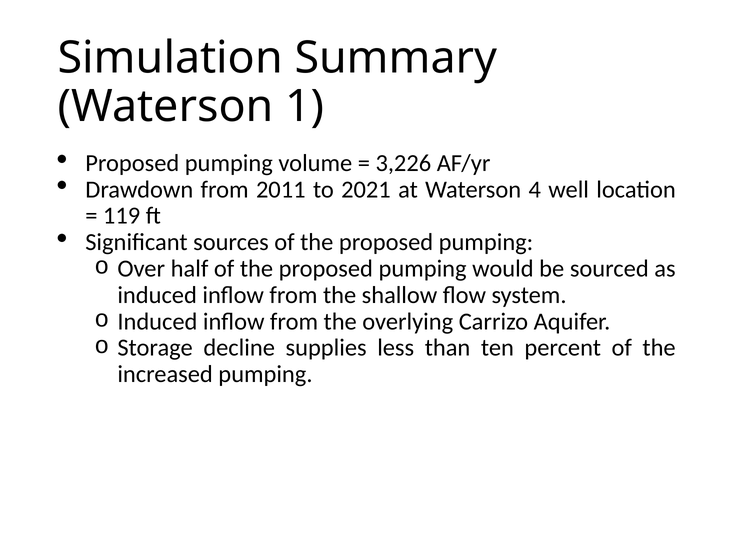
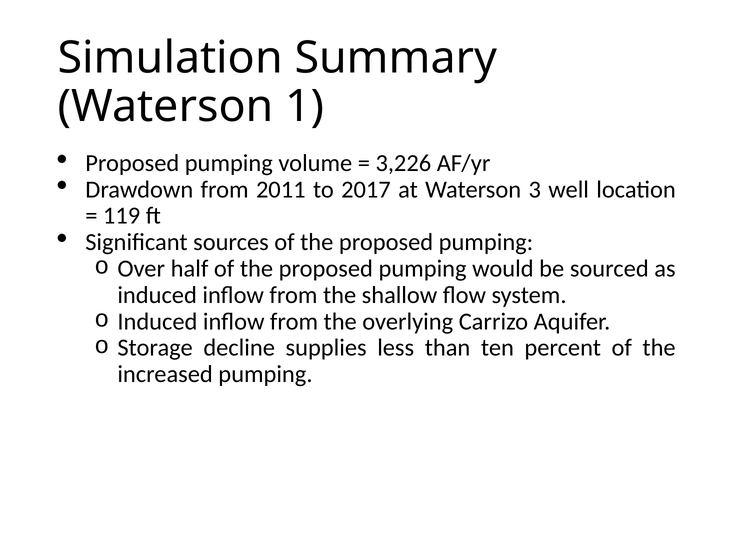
2021: 2021 -> 2017 (366, 190)
4: 4 -> 3 (535, 190)
